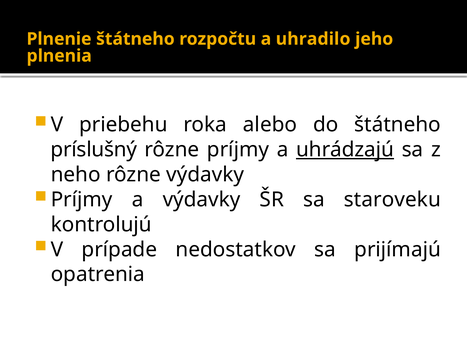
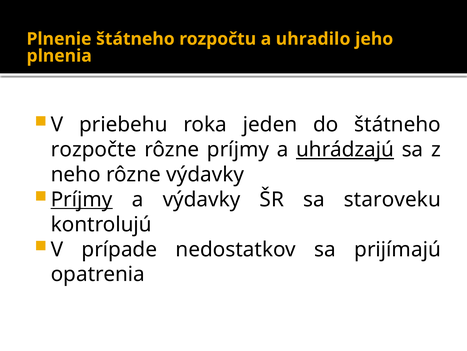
alebo: alebo -> jeden (270, 124)
príslušný: príslušný -> rozpočte (94, 149)
Príjmy underline: none -> present (82, 199)
